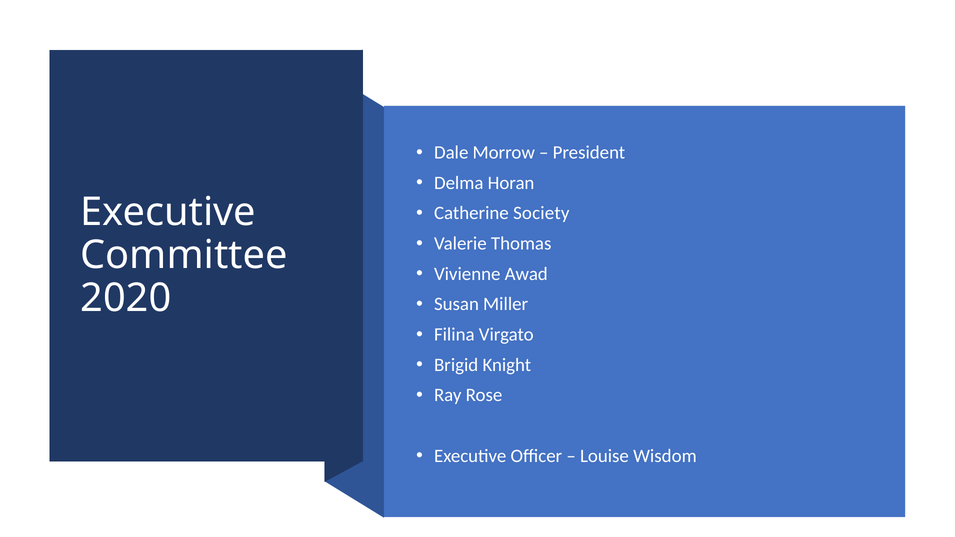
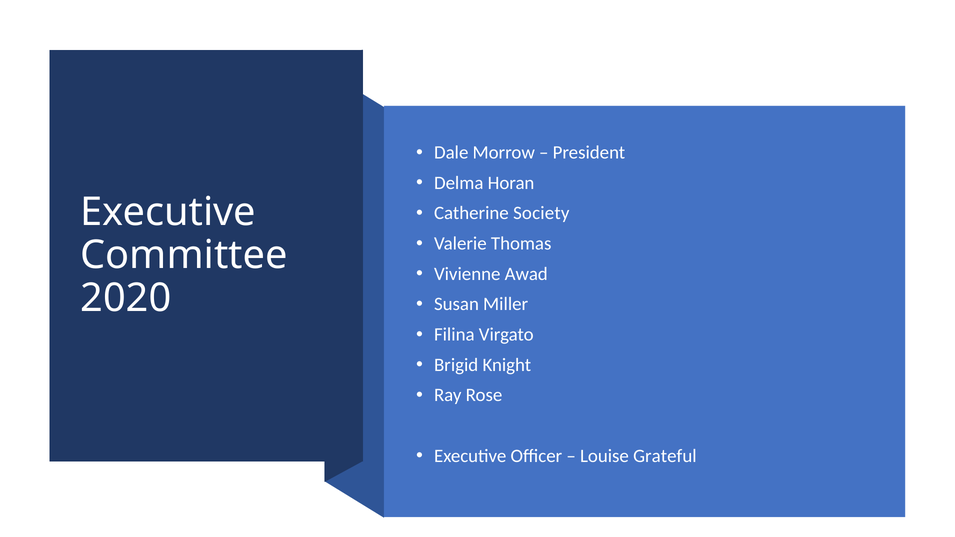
Wisdom: Wisdom -> Grateful (665, 456)
